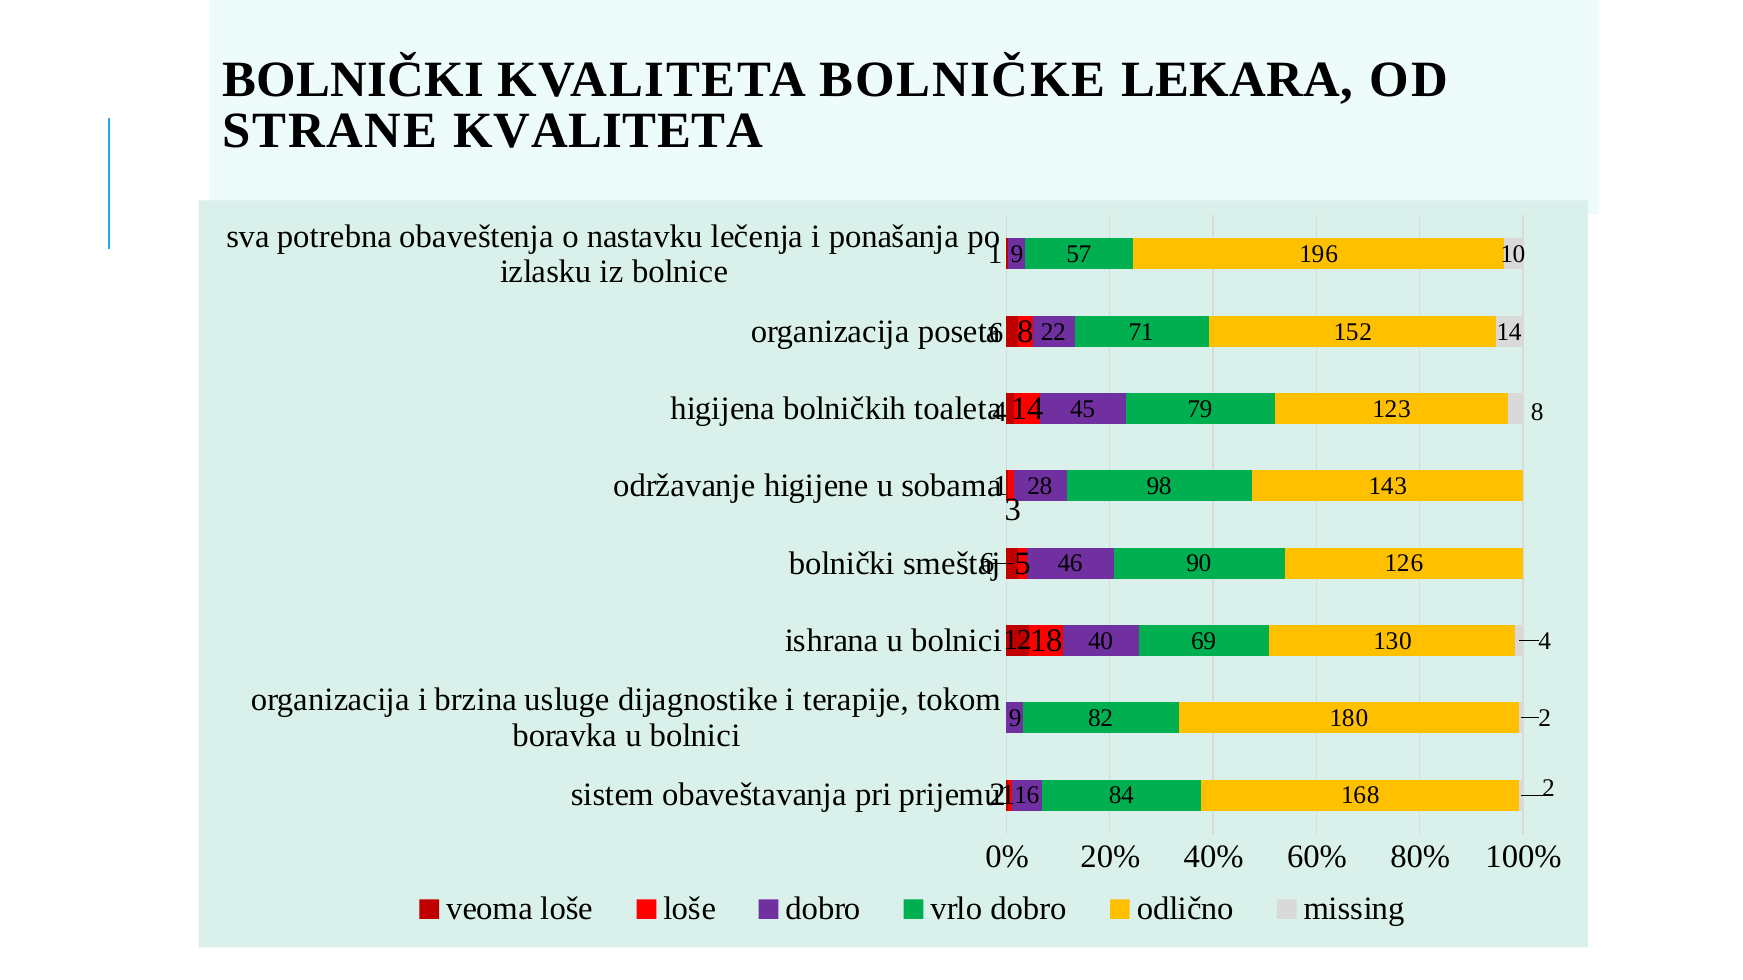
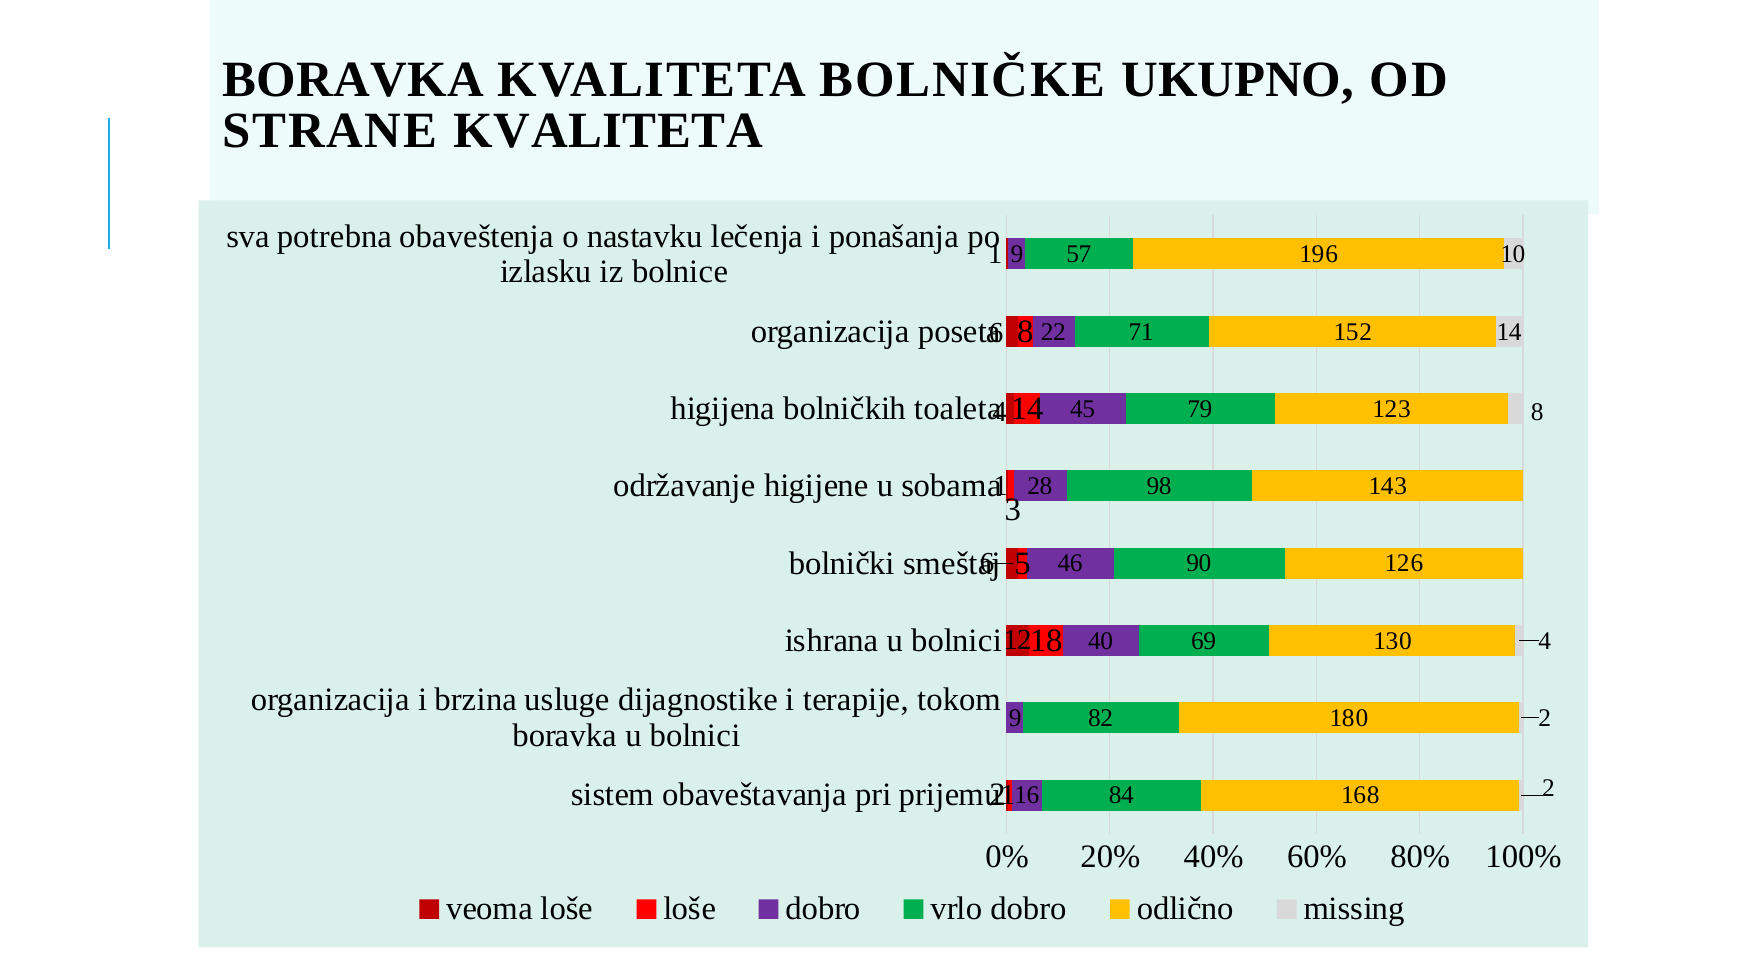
BOLNIČKI: BOLNIČKI -> BORAVKA (353, 80)
LEKARA: LEKARA -> UKUPNO (1238, 80)
